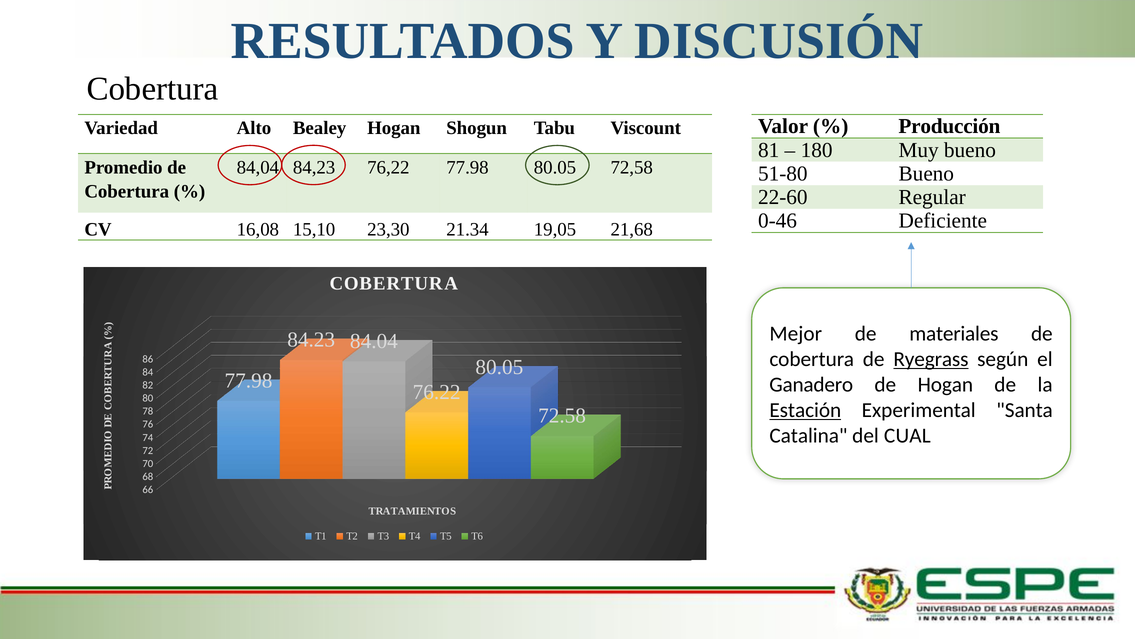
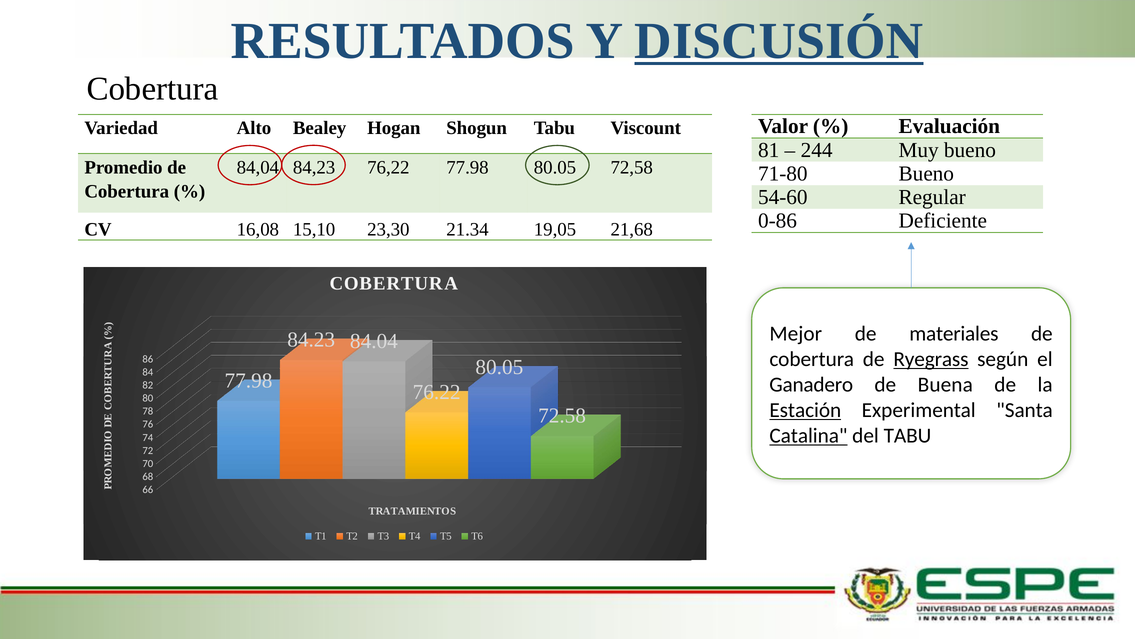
DISCUSIÓN underline: none -> present (779, 41)
Producción: Producción -> Evaluación (949, 126)
180: 180 -> 244 (817, 150)
51-80: 51-80 -> 71-80 (783, 173)
22-60: 22-60 -> 54-60 (783, 197)
0-46: 0-46 -> 0-86 (778, 221)
de Hogan: Hogan -> Buena (945, 384)
Catalina underline: none -> present (808, 436)
del CUAL: CUAL -> TABU (908, 436)
